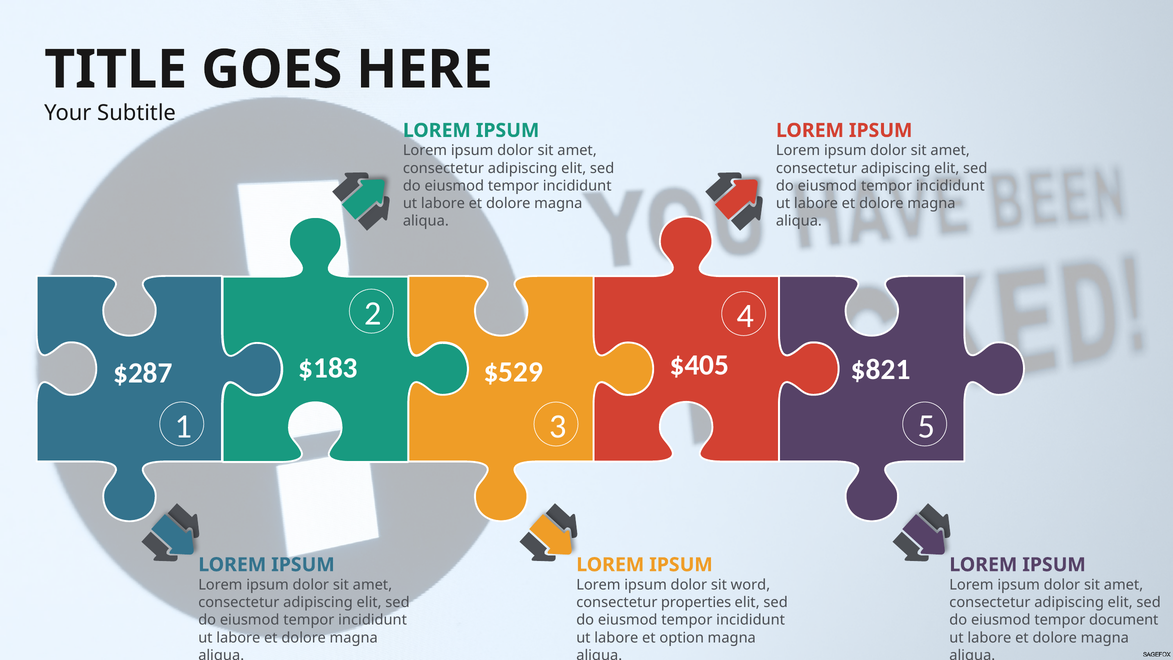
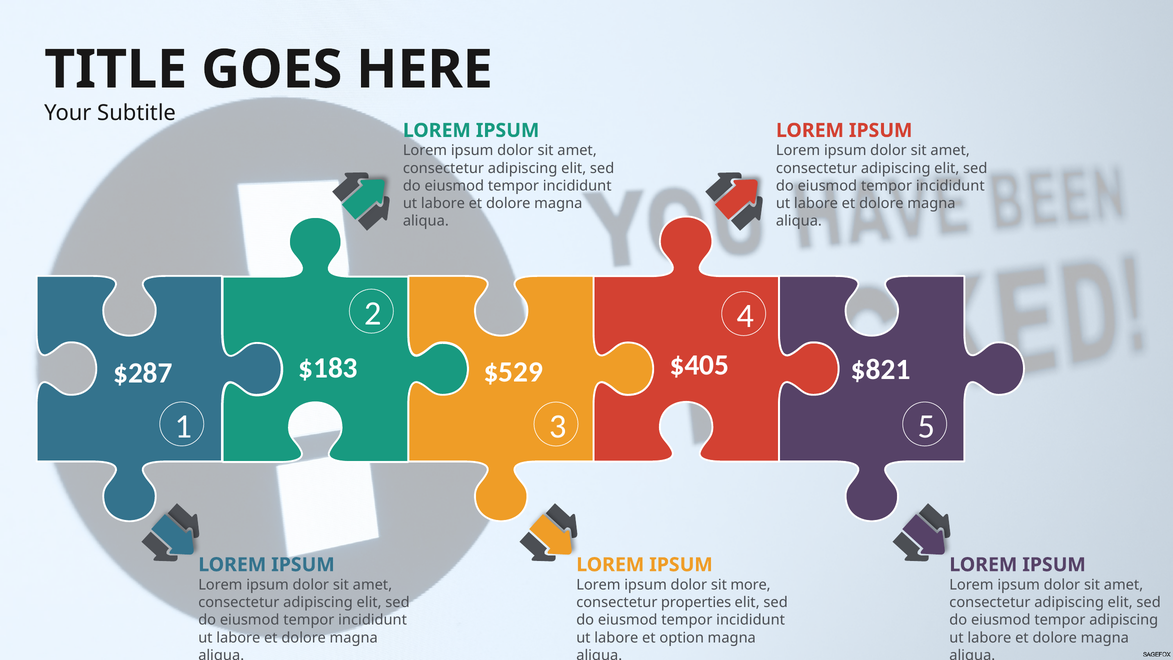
word: word -> more (751, 585)
tempor document: document -> adipiscing (1124, 620)
